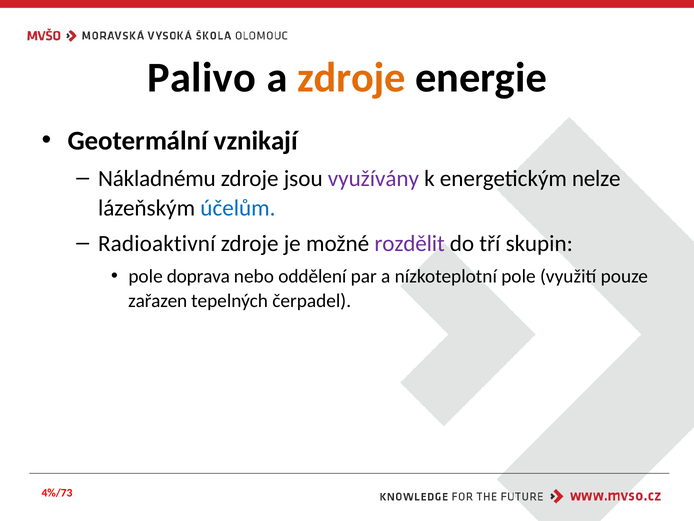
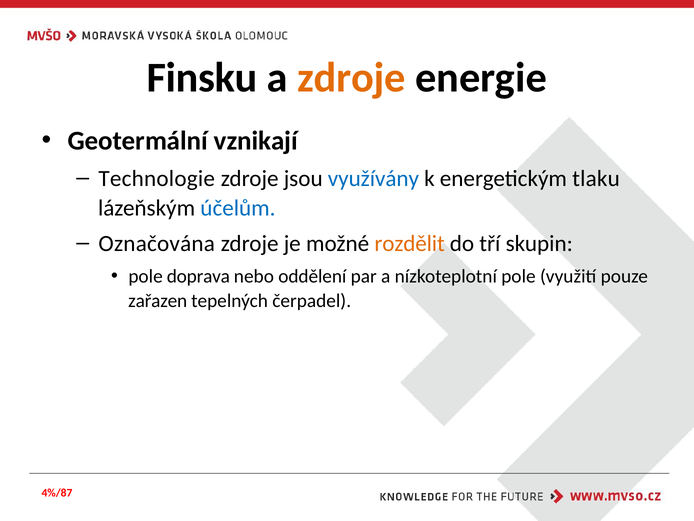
Palivo: Palivo -> Finsku (202, 78)
Nákladnému: Nákladnému -> Technologie (157, 178)
využívány colour: purple -> blue (373, 178)
nelze: nelze -> tlaku (596, 178)
Radioaktivní: Radioaktivní -> Označována (157, 243)
rozdělit colour: purple -> orange (410, 243)
4%/73: 4%/73 -> 4%/87 (57, 492)
